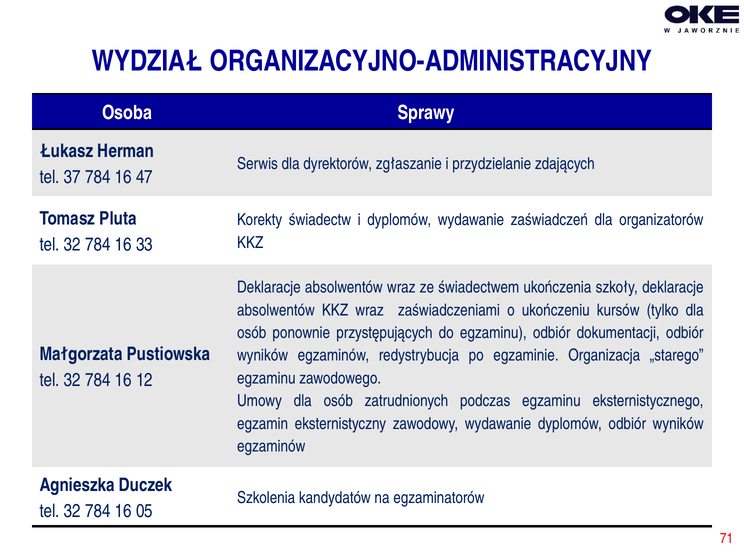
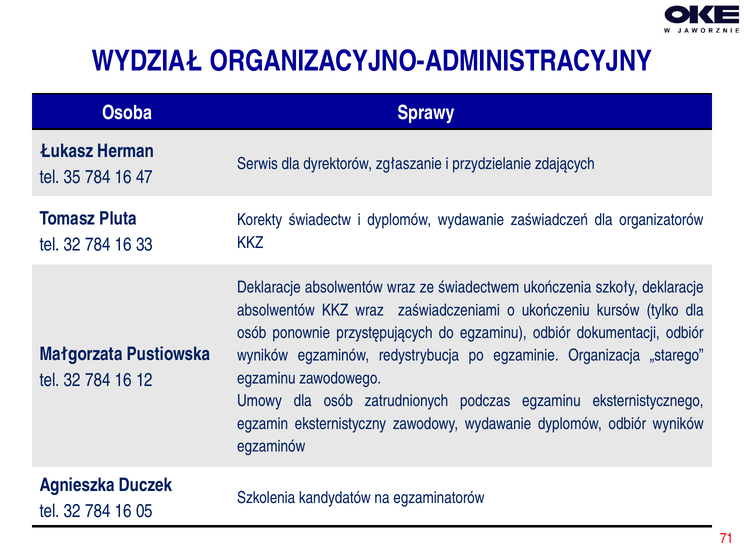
37: 37 -> 35 (72, 177)
